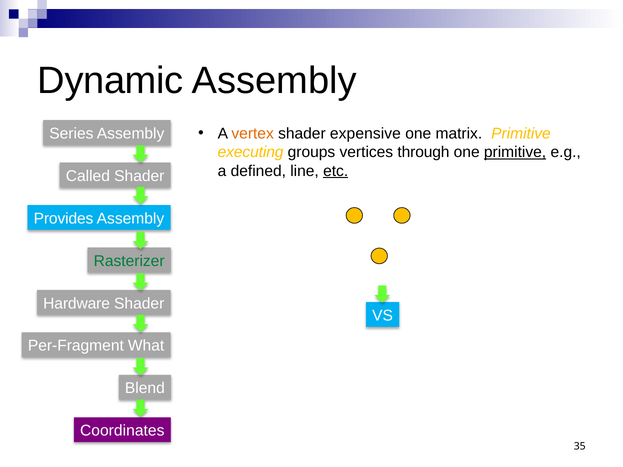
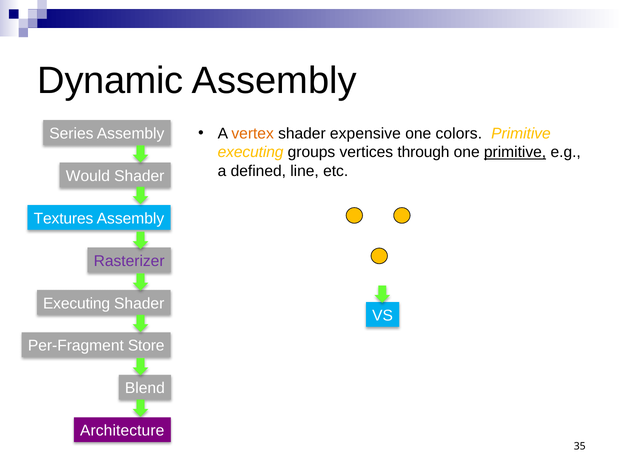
matrix: matrix -> colors (459, 134)
etc underline: present -> none (336, 171)
Called: Called -> Would (88, 176)
Provides: Provides -> Textures (64, 219)
Rasterizer colour: green -> purple (129, 261)
Hardware: Hardware -> Executing (77, 304)
What: What -> Store (146, 346)
Coordinates: Coordinates -> Architecture (122, 431)
